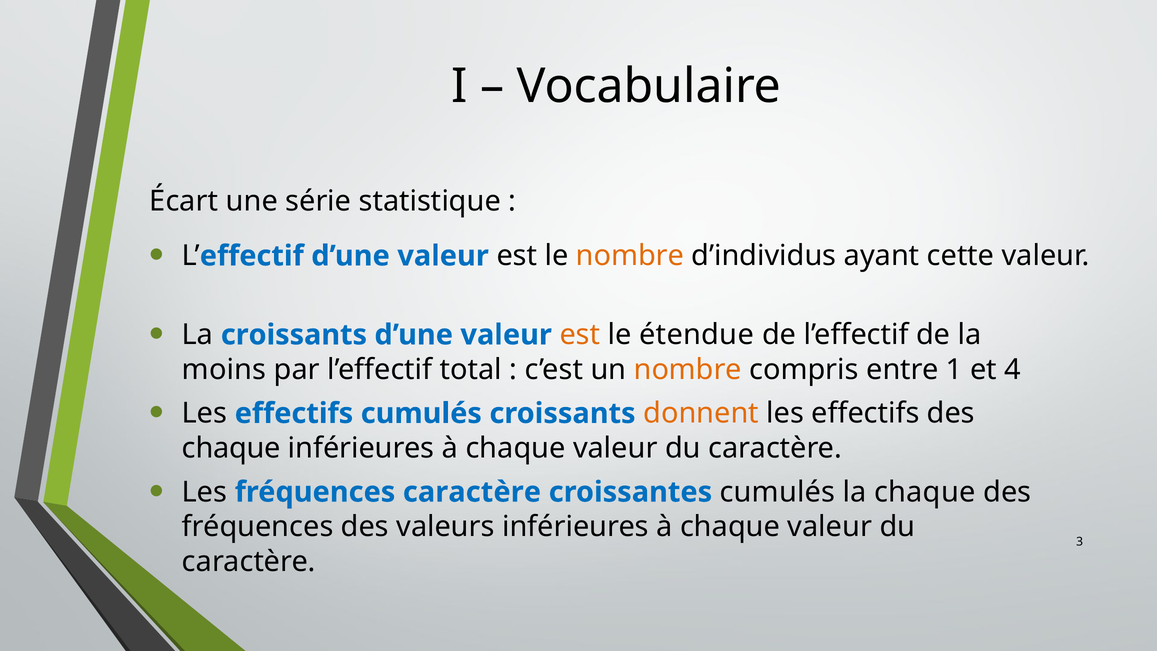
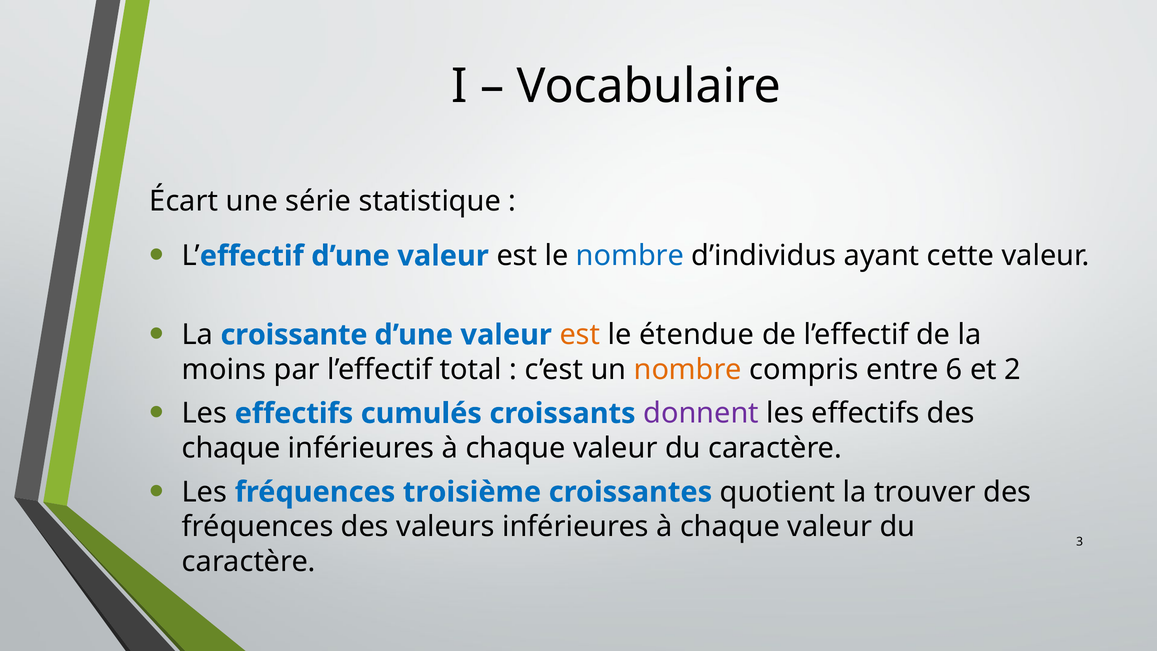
nombre colour: orange -> blue (630, 256)
La croissants: croissants -> croissante (294, 335)
1: 1 -> 6 (954, 369)
4: 4 -> 2 (1013, 369)
donnent colour: orange -> purple (701, 413)
fréquences caractère: caractère -> troisième (472, 492)
croissantes cumulés: cumulés -> quotient (778, 492)
la chaque: chaque -> trouver (925, 492)
